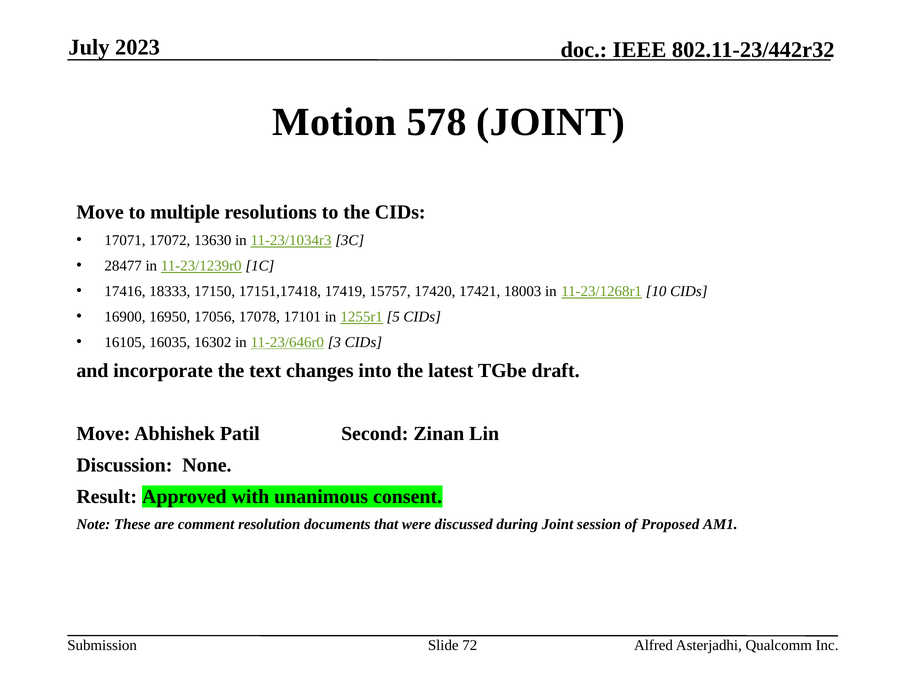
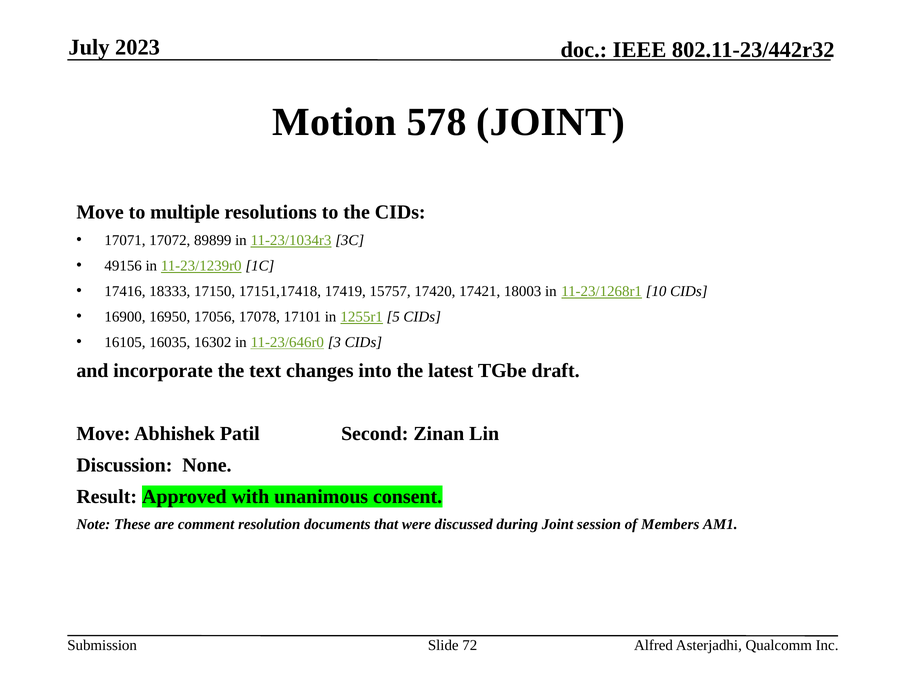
13630: 13630 -> 89899 (213, 241)
28477: 28477 -> 49156 (123, 266)
Proposed: Proposed -> Members (670, 525)
